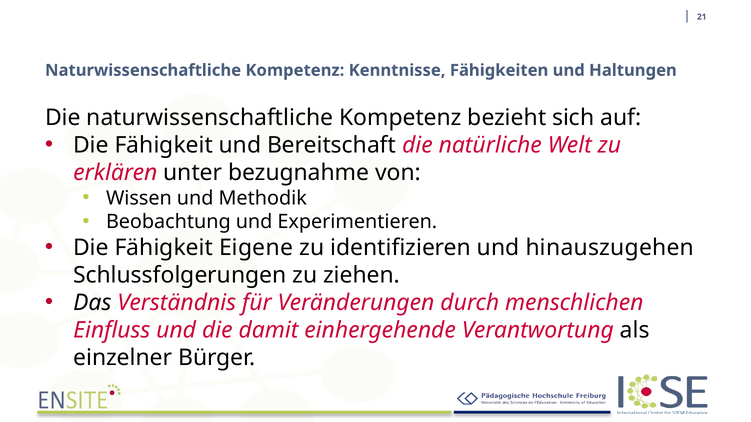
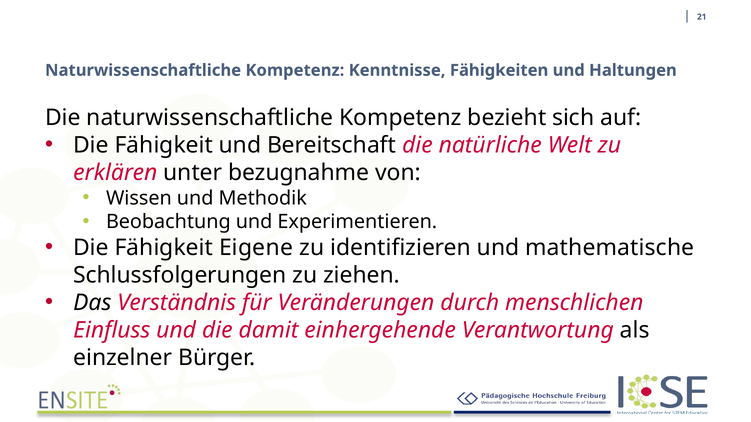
hinauszugehen: hinauszugehen -> mathematische (610, 248)
